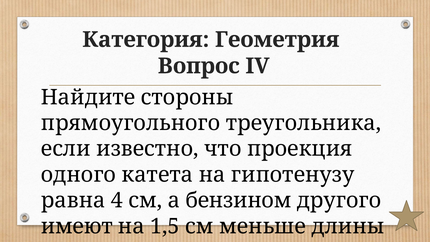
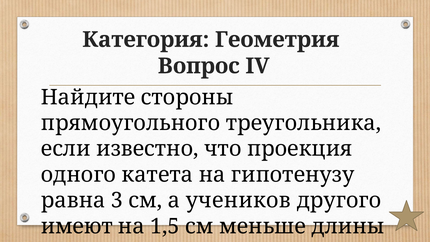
4: 4 -> 3 (117, 200)
бензином: бензином -> учеников (238, 200)
